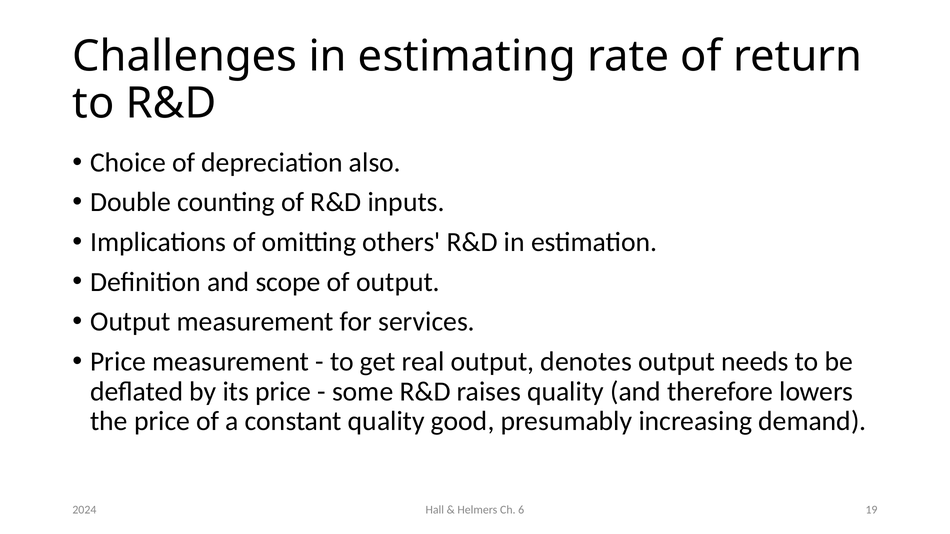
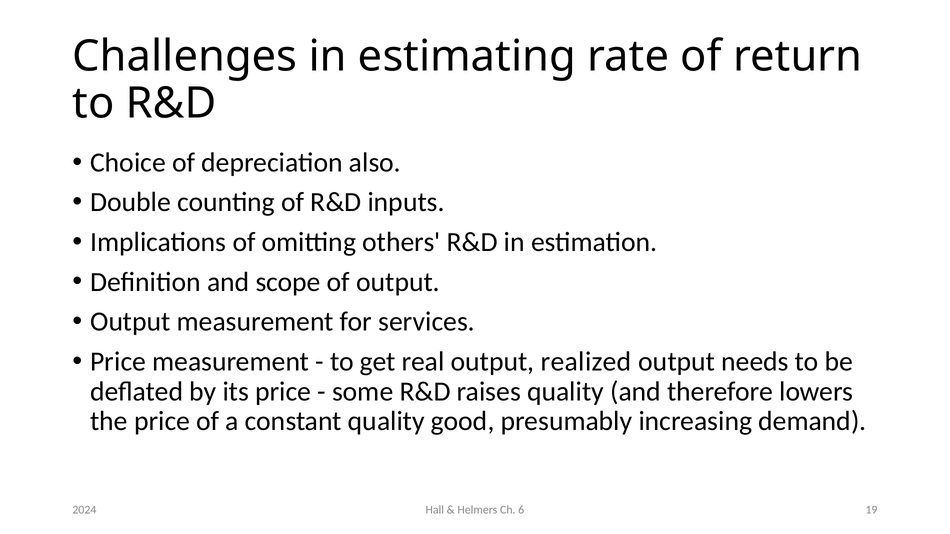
denotes: denotes -> realized (586, 362)
